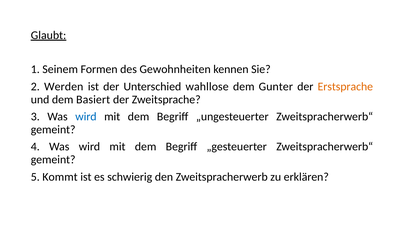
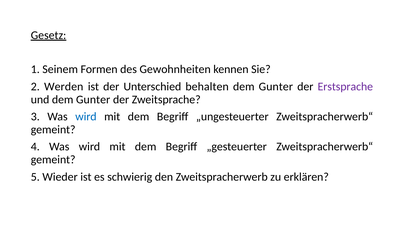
Glaubt: Glaubt -> Gesetz (49, 35)
wahllose: wahllose -> behalten (207, 87)
Erstsprache colour: orange -> purple (345, 87)
und dem Basiert: Basiert -> Gunter (93, 100)
Kommt: Kommt -> Wieder (60, 177)
